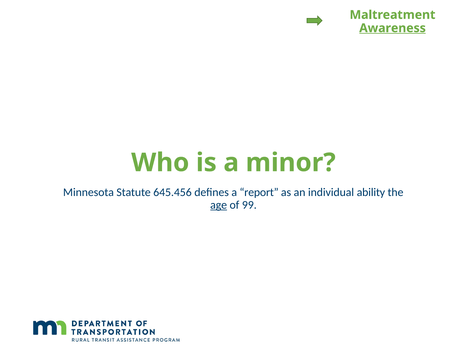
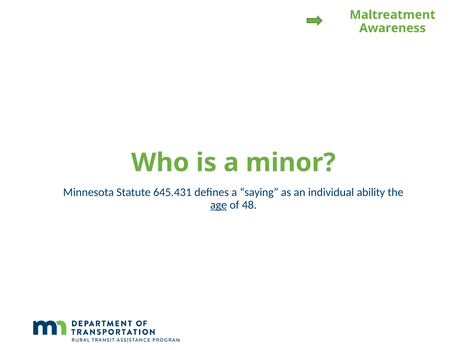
Awareness underline: present -> none (393, 28)
645.456: 645.456 -> 645.431 (173, 193)
report: report -> saying (259, 193)
99: 99 -> 48 (249, 205)
